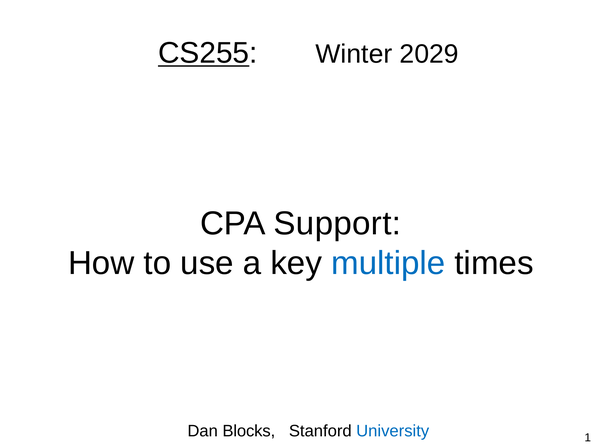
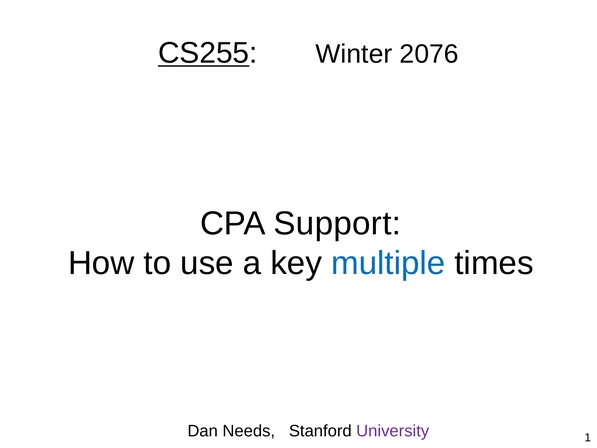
2029: 2029 -> 2076 (429, 54)
Blocks: Blocks -> Needs (249, 431)
University colour: blue -> purple (393, 431)
